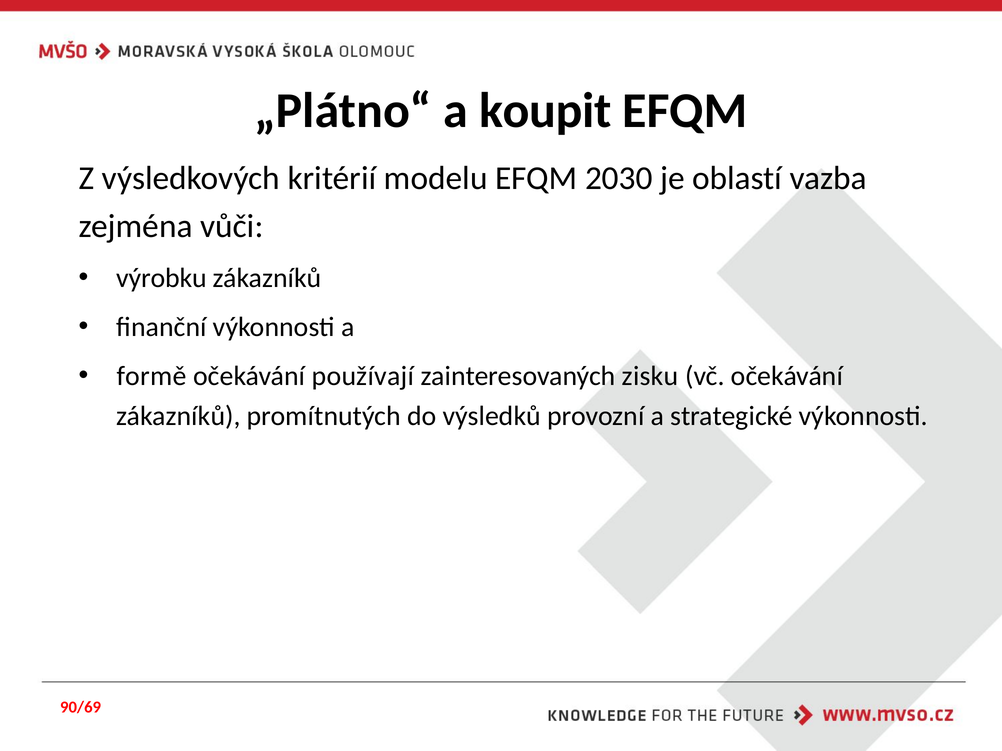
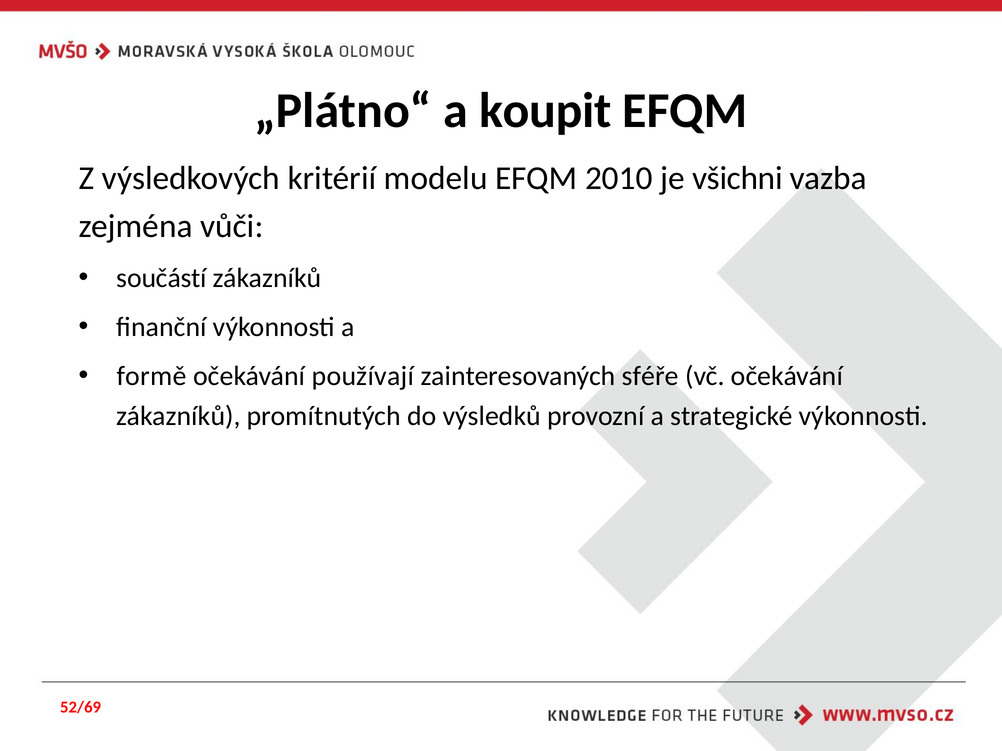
2030: 2030 -> 2010 (619, 178)
oblastí: oblastí -> všichni (737, 178)
výrobku: výrobku -> součástí (162, 278)
zisku: zisku -> sféře (650, 376)
90/69: 90/69 -> 52/69 (81, 708)
